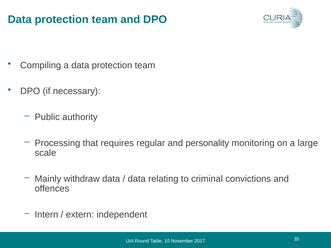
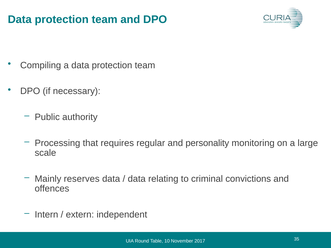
withdraw: withdraw -> reserves (82, 179)
